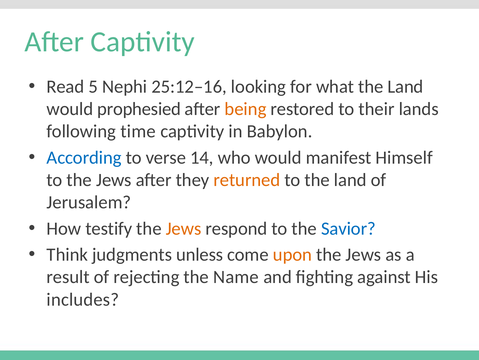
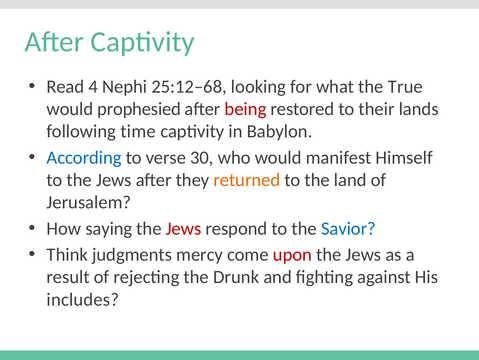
5: 5 -> 4 (93, 86)
25:12–16: 25:12–16 -> 25:12–68 (189, 86)
what the Land: Land -> True (405, 86)
being colour: orange -> red (246, 109)
14: 14 -> 30 (202, 157)
testify: testify -> saying (109, 228)
Jews colour: orange -> red (184, 228)
unless: unless -> mercy (200, 254)
upon colour: orange -> red (293, 254)
Name: Name -> Drunk (236, 277)
